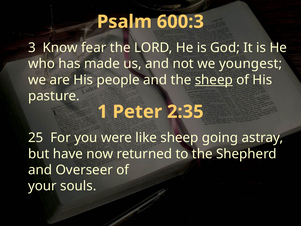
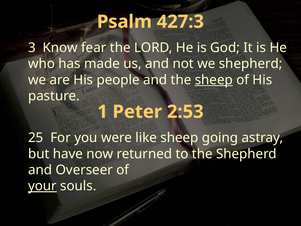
600:3: 600:3 -> 427:3 (180, 22)
we youngest: youngest -> shepherd (251, 64)
2:35: 2:35 -> 2:53 (185, 112)
your underline: none -> present (42, 186)
